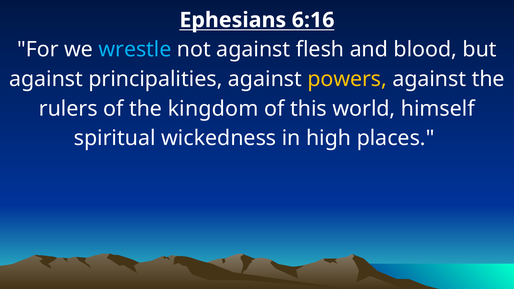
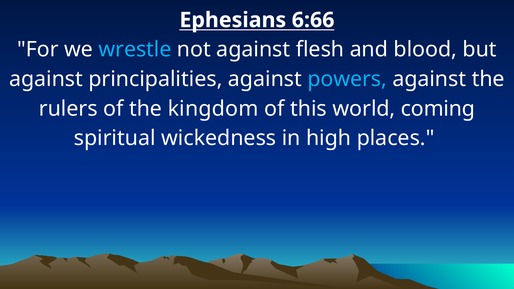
6:16: 6:16 -> 6:66 (313, 20)
powers colour: yellow -> light blue (347, 79)
himself: himself -> coming (438, 109)
